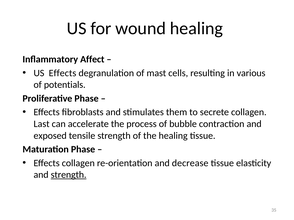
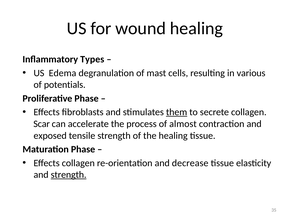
Affect: Affect -> Types (92, 59)
US Effects: Effects -> Edema (63, 73)
them underline: none -> present (177, 112)
Last: Last -> Scar (42, 124)
bubble: bubble -> almost (183, 124)
